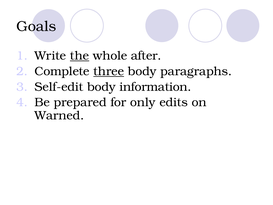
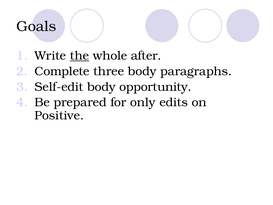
three underline: present -> none (109, 71)
information: information -> opportunity (155, 87)
Warned: Warned -> Positive (59, 115)
